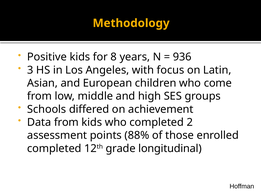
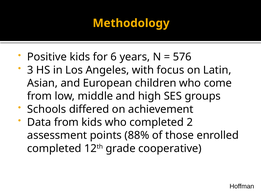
8: 8 -> 6 (114, 57)
936: 936 -> 576 (182, 57)
longitudinal: longitudinal -> cooperative (170, 148)
